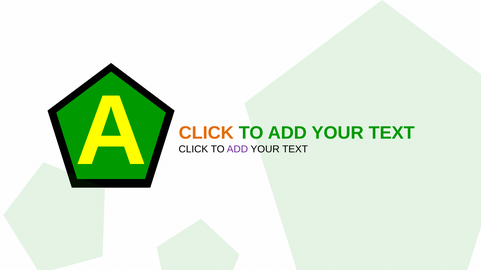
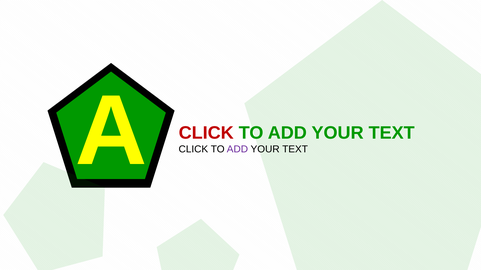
CLICK colour: orange -> red (206, 133)
